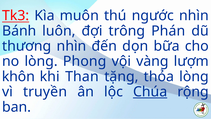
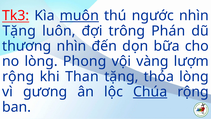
muôn underline: none -> present (79, 16)
Bánh: Bánh -> Tặng (19, 31)
khôn: khôn -> rộng (18, 76)
truyền: truyền -> gương (45, 92)
